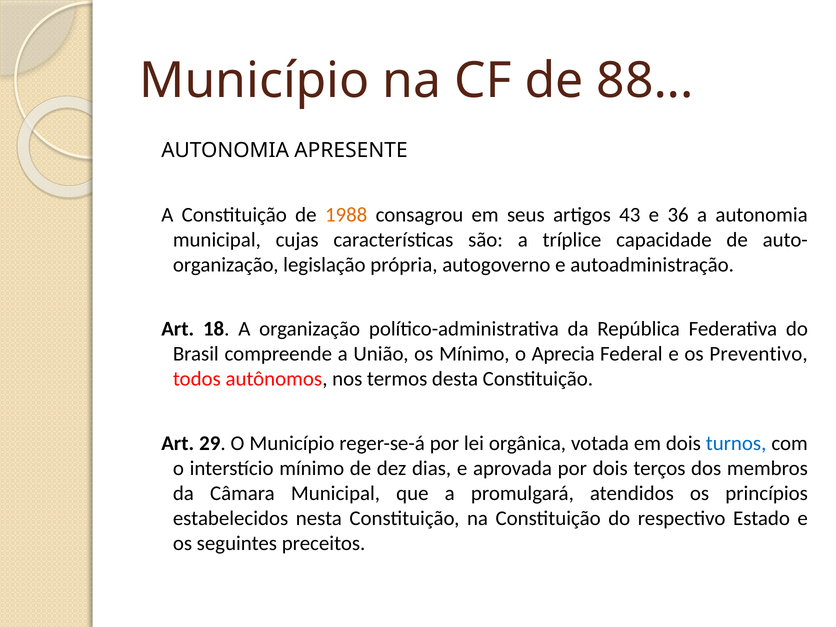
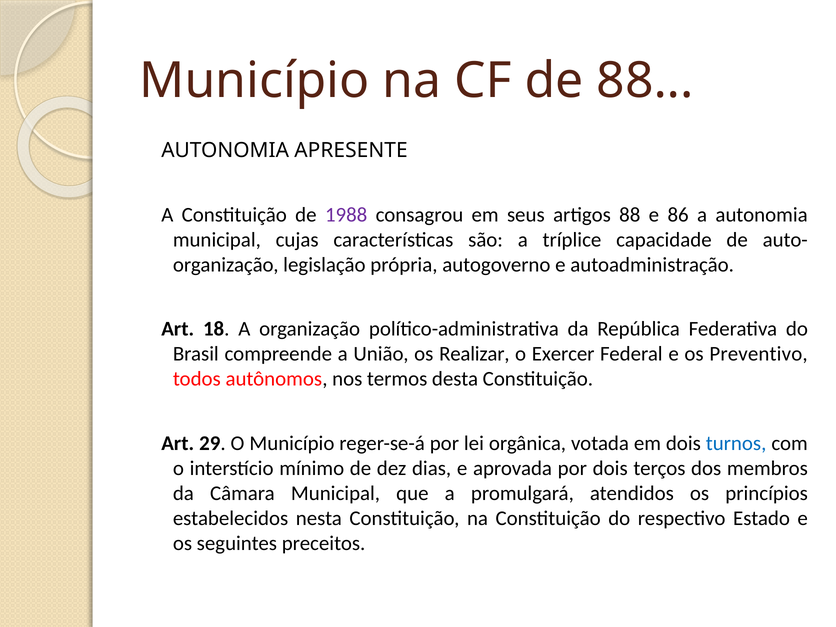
1988 colour: orange -> purple (346, 215)
artigos 43: 43 -> 88 (630, 215)
36: 36 -> 86 (678, 215)
os Mínimo: Mínimo -> Realizar (474, 354)
Aprecia: Aprecia -> Exercer (563, 354)
